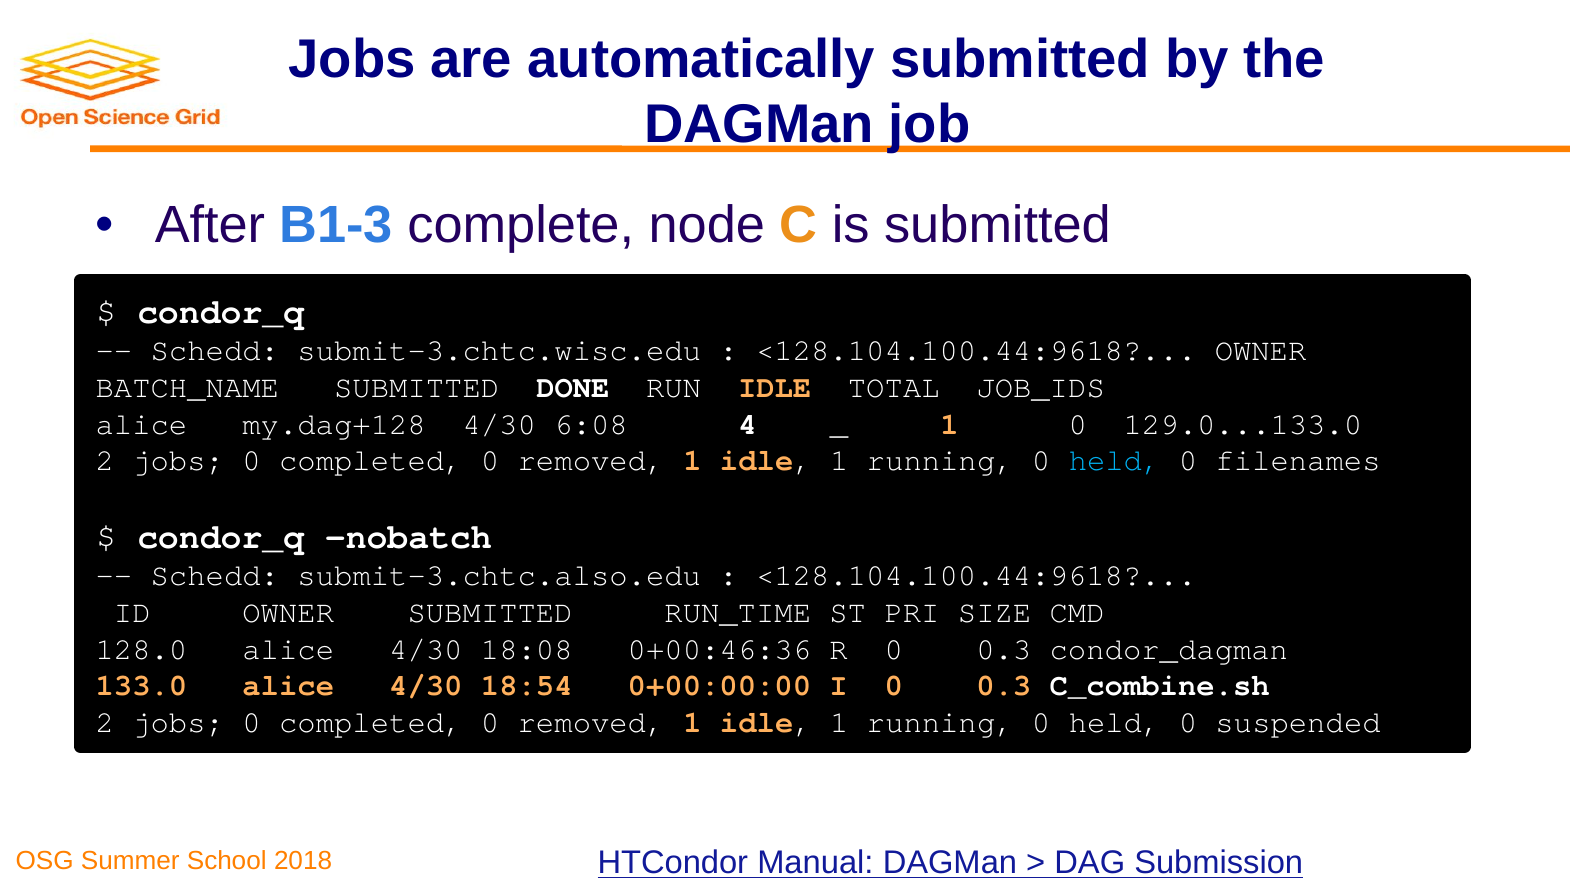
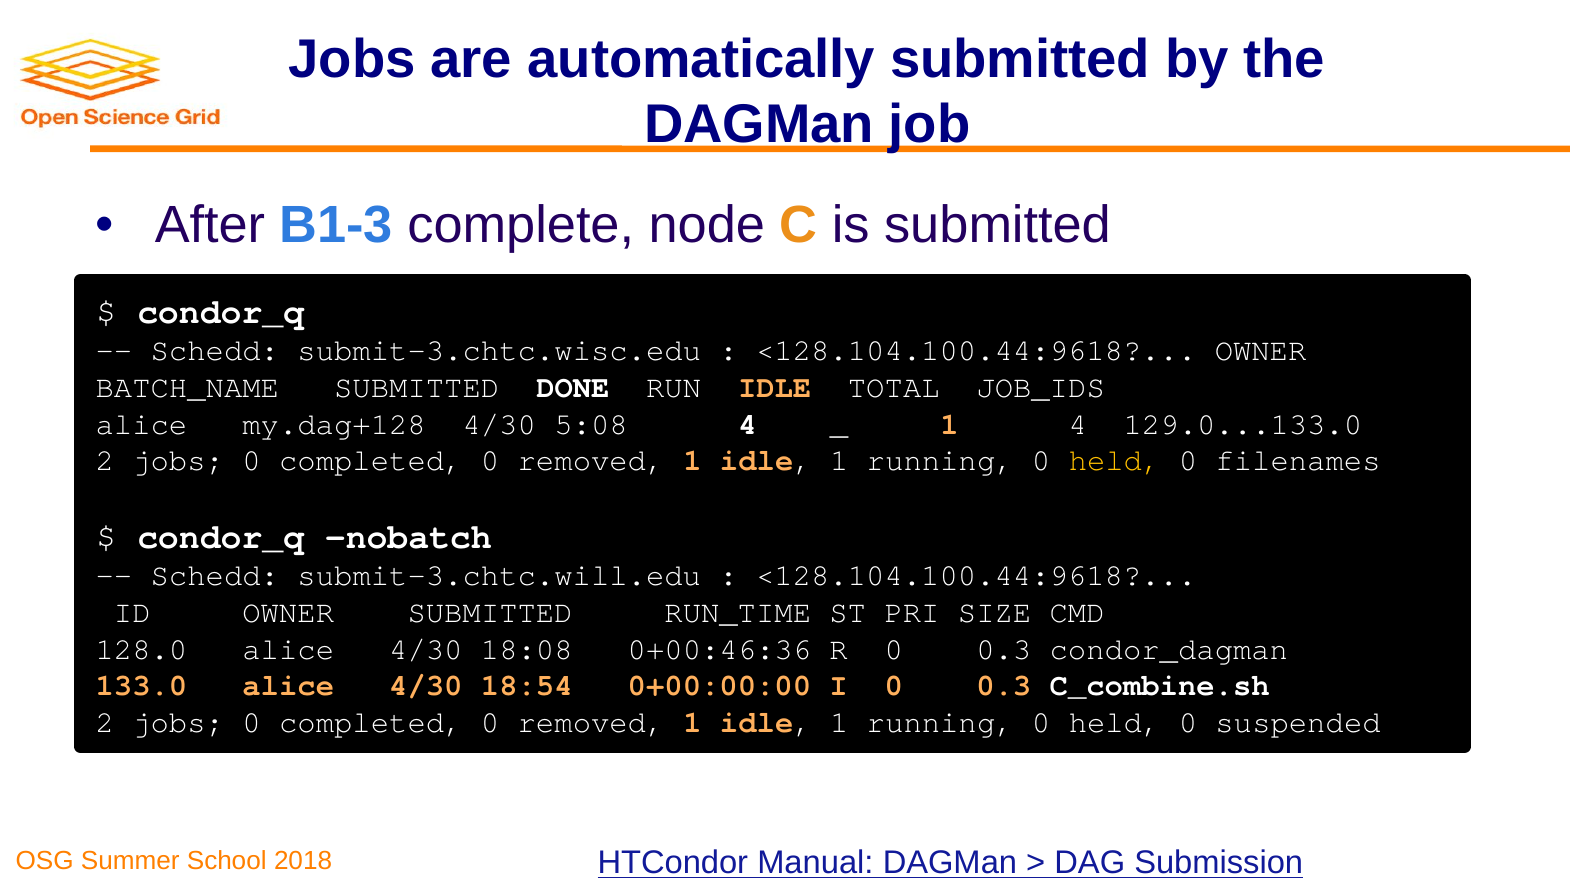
6:08: 6:08 -> 5:08 (591, 424)
1 0: 0 -> 4 (1078, 424)
held colour: light blue -> yellow (1115, 461)
submit-3.chtc.also.edu: submit-3.chtc.also.edu -> submit-3.chtc.will.edu (499, 576)
